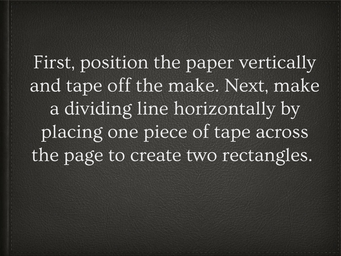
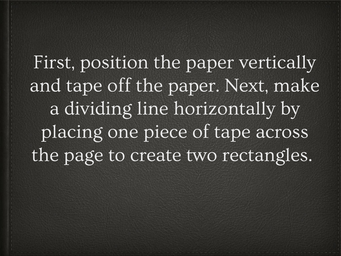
off the make: make -> paper (194, 85)
